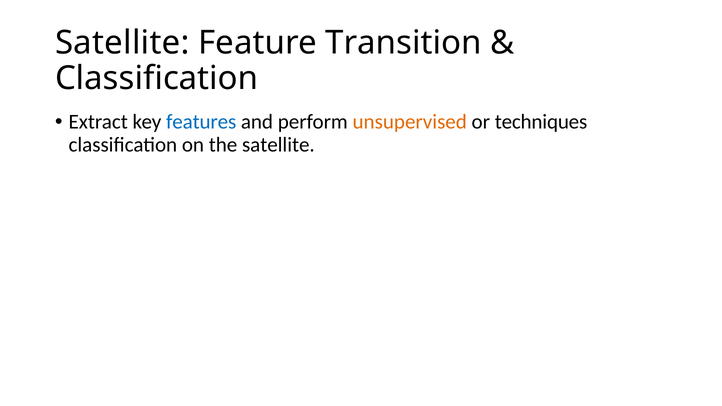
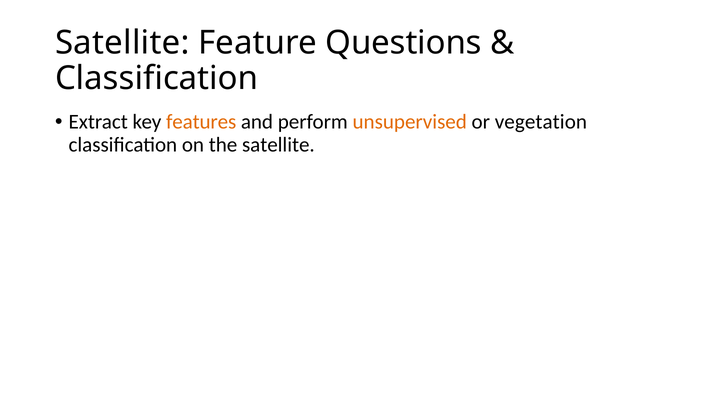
Transition: Transition -> Questions (404, 43)
features colour: blue -> orange (201, 122)
techniques: techniques -> vegetation (541, 122)
